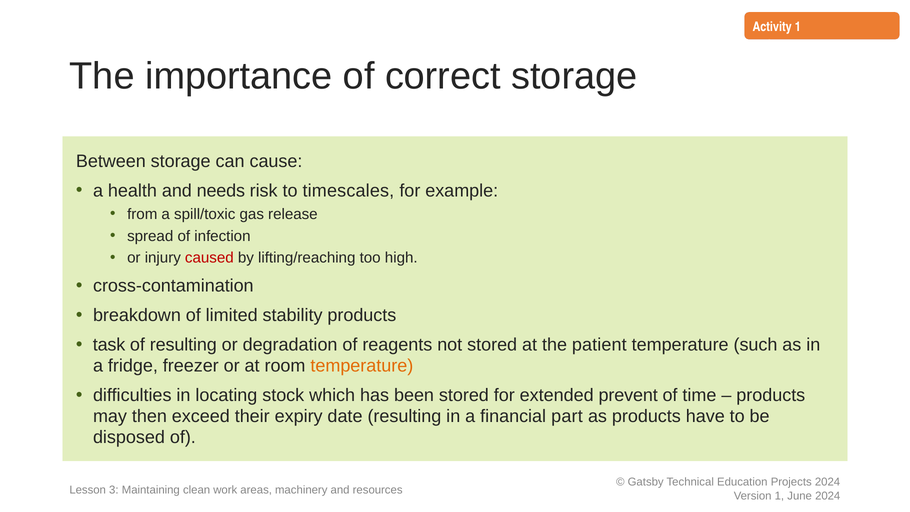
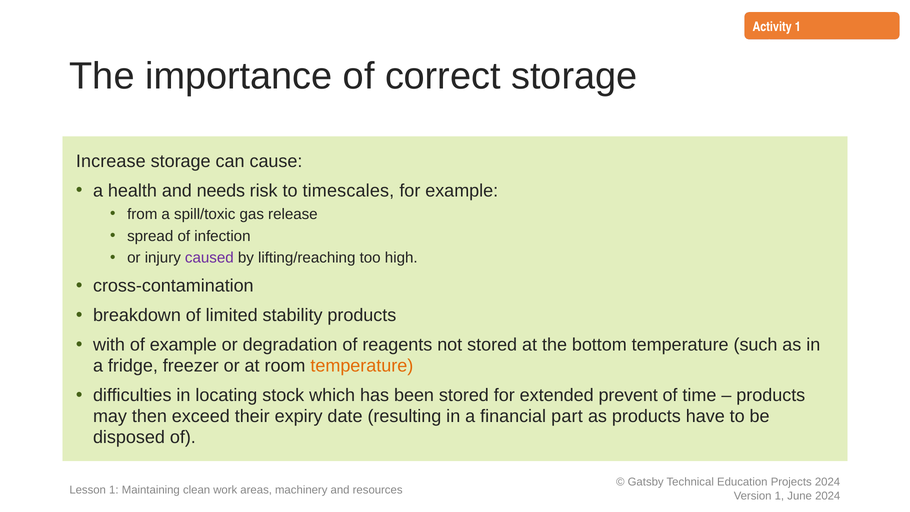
Between: Between -> Increase (111, 161)
caused colour: red -> purple (209, 258)
task: task -> with (109, 345)
of resulting: resulting -> example (183, 345)
patient: patient -> bottom (599, 345)
Lesson 3: 3 -> 1 (114, 490)
